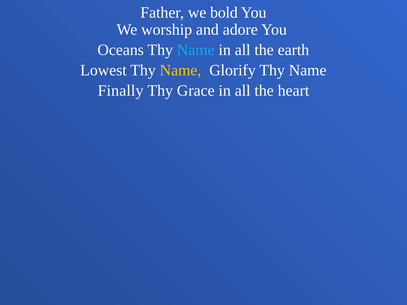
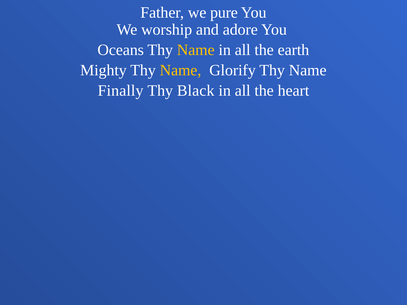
bold: bold -> pure (224, 13)
Name colour: light blue -> yellow (196, 50)
Lowest: Lowest -> Mighty (103, 70)
Grace: Grace -> Black (196, 91)
